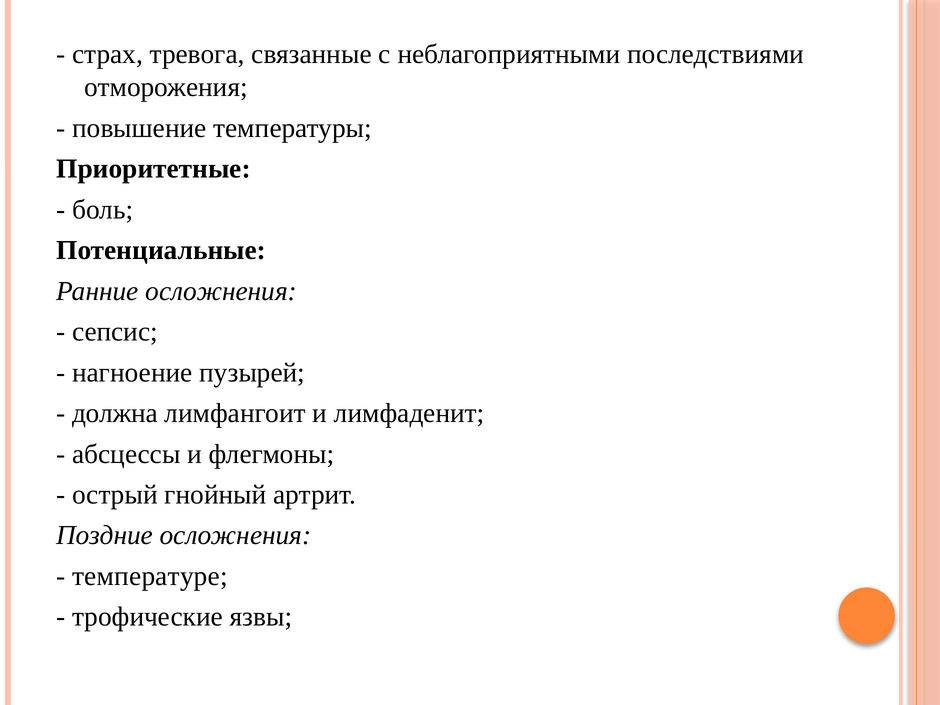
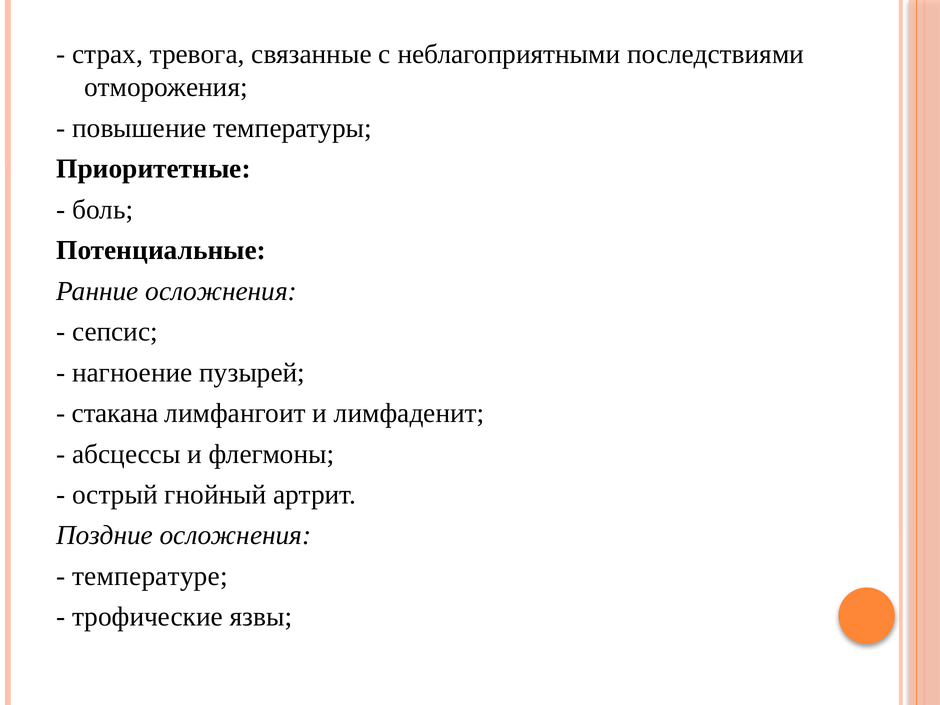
должна: должна -> стакана (115, 413)
